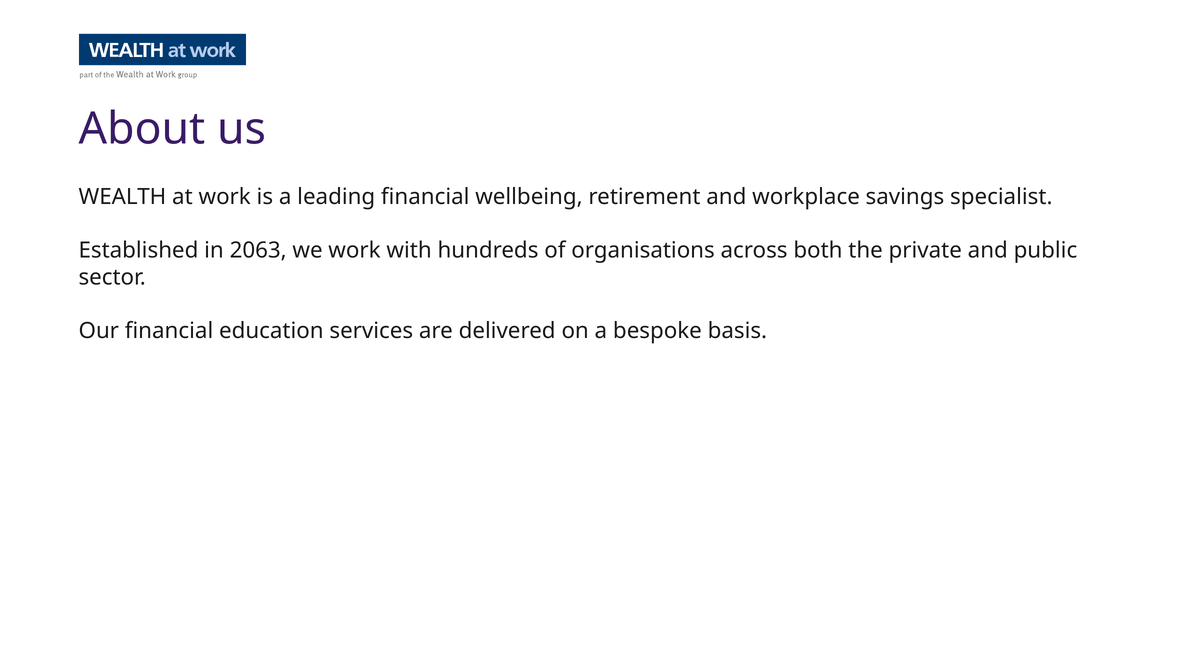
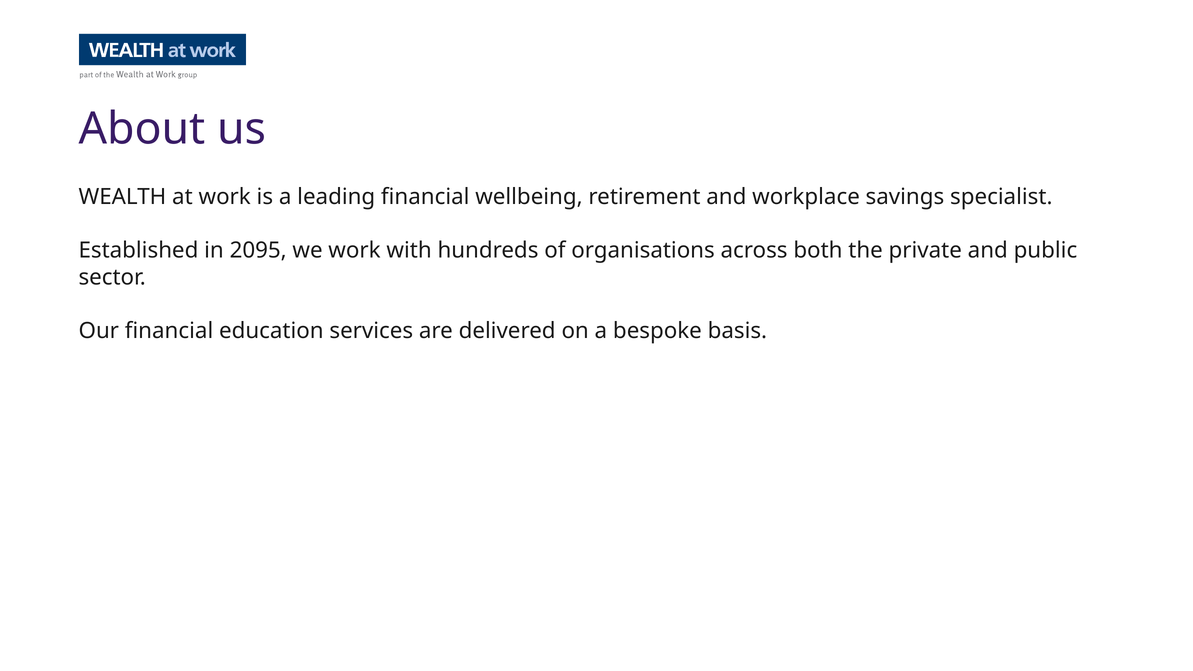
2063: 2063 -> 2095 (258, 251)
